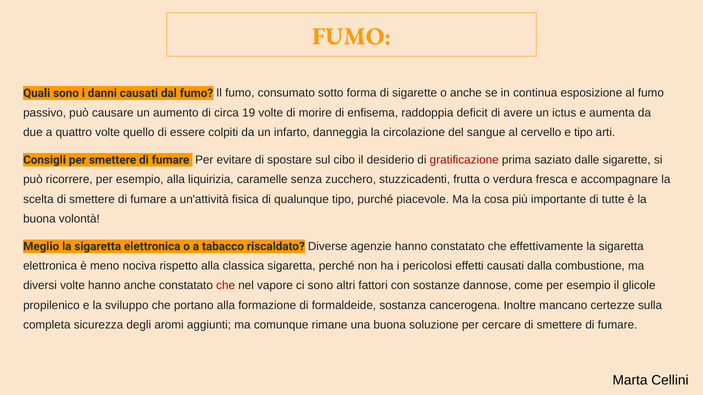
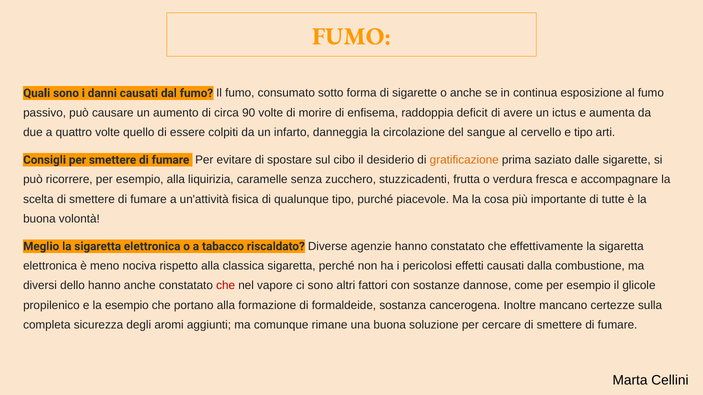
19: 19 -> 90 (249, 113)
gratificazione colour: red -> orange (464, 160)
diversi volte: volte -> dello (72, 286)
la sviluppo: sviluppo -> esempio (127, 306)
